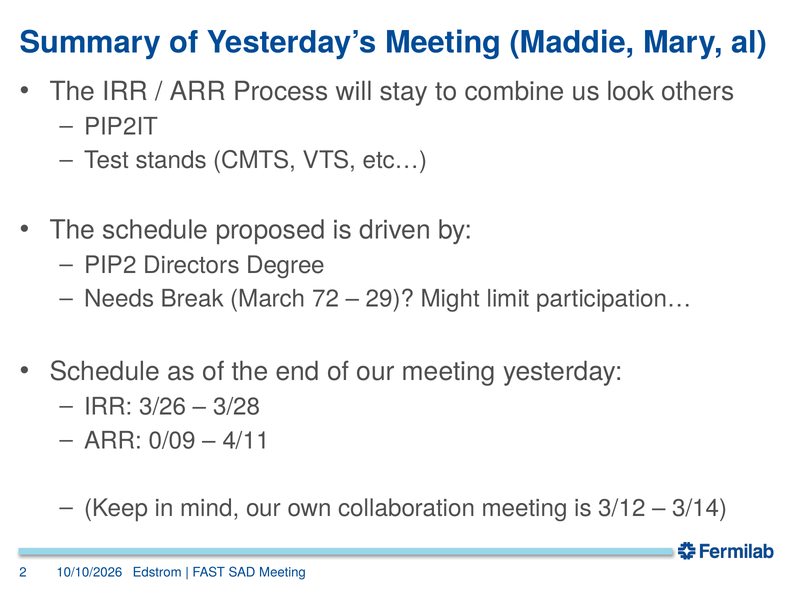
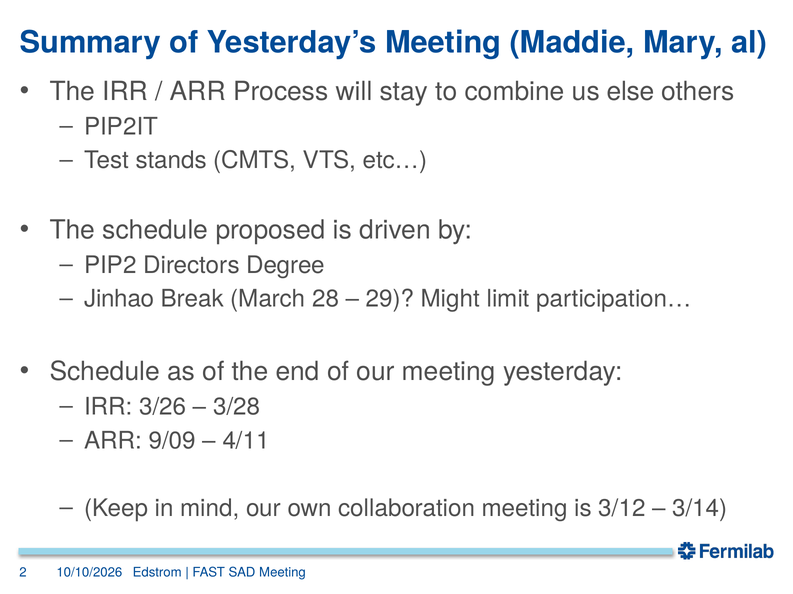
look: look -> else (631, 92)
Needs: Needs -> Jinhao (119, 299)
72: 72 -> 28 (326, 299)
0/09: 0/09 -> 9/09 (172, 441)
